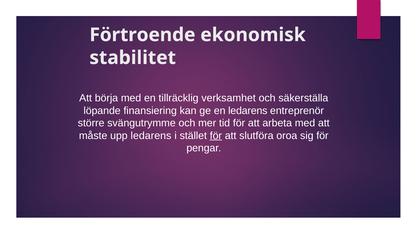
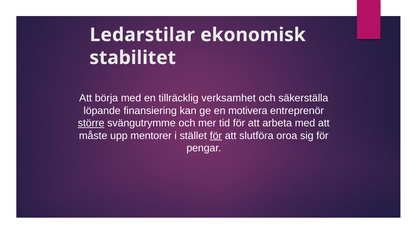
Förtroende: Förtroende -> Ledarstilar (142, 35)
en ledarens: ledarens -> motivera (248, 111)
större underline: none -> present (91, 123)
upp ledarens: ledarens -> mentorer (151, 136)
